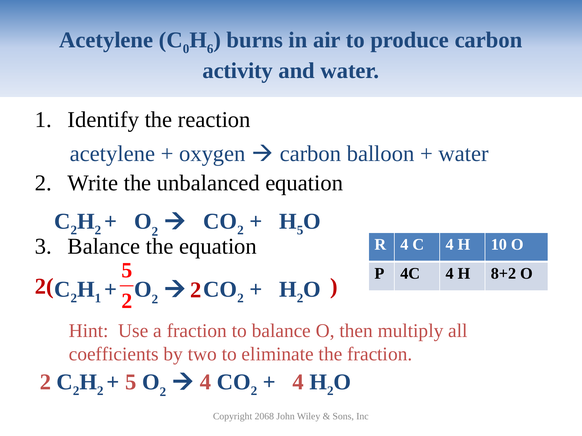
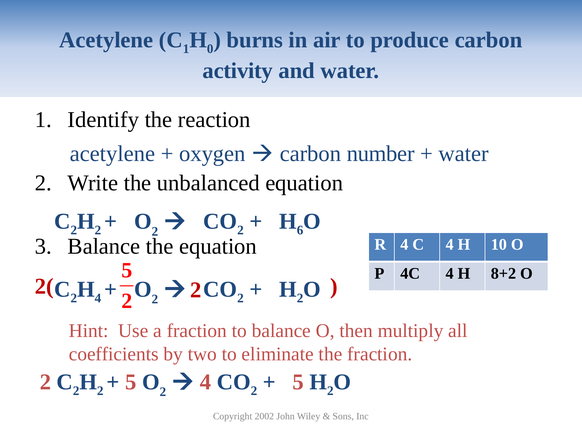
C 0: 0 -> 1 (186, 49)
6: 6 -> 0 (210, 49)
balloon: balloon -> number (381, 154)
5: 5 -> 6 (300, 231)
H 1: 1 -> 4 (98, 298)
4: 4 -> 5 (298, 382)
2068: 2068 -> 2002 (264, 417)
